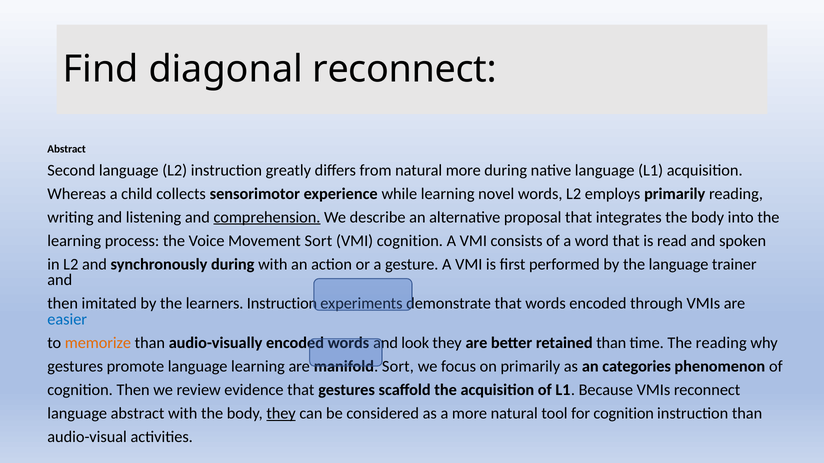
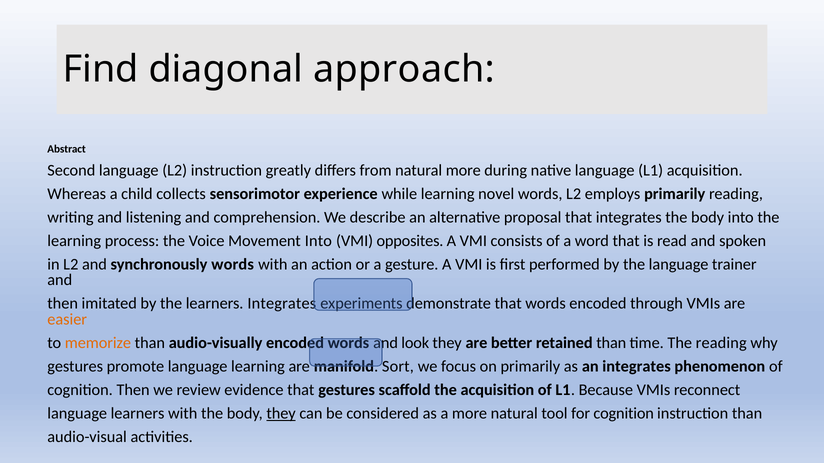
diagonal reconnect: reconnect -> approach (404, 69)
comprehension underline: present -> none (267, 217)
Movement Sort: Sort -> Into (318, 241)
VMI cognition: cognition -> opposites (410, 241)
synchronously during: during -> words (233, 265)
learners Instruction: Instruction -> Integrates (282, 304)
easier colour: blue -> orange (67, 320)
an categories: categories -> integrates (637, 367)
language abstract: abstract -> learners (138, 414)
